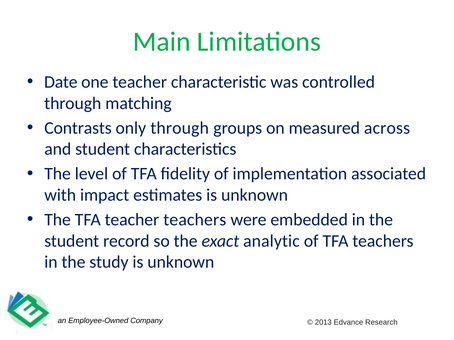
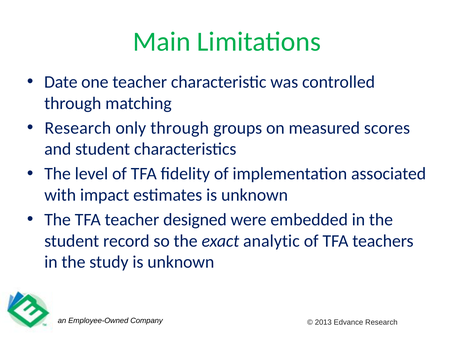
Contrasts: Contrasts -> Research (78, 128)
across: across -> scores (387, 128)
teacher teachers: teachers -> designed (195, 220)
